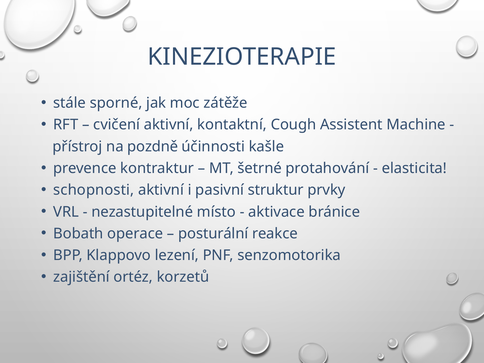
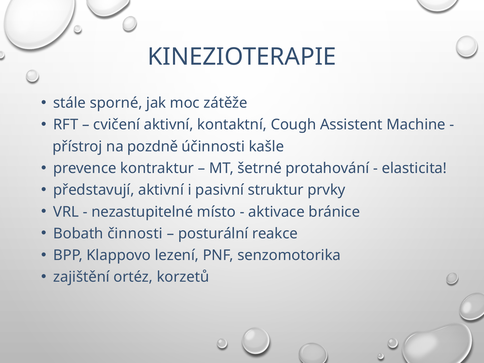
schopnosti: schopnosti -> představují (94, 190)
operace: operace -> činnosti (135, 234)
